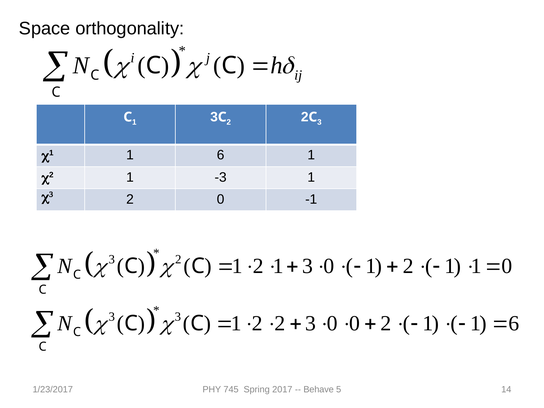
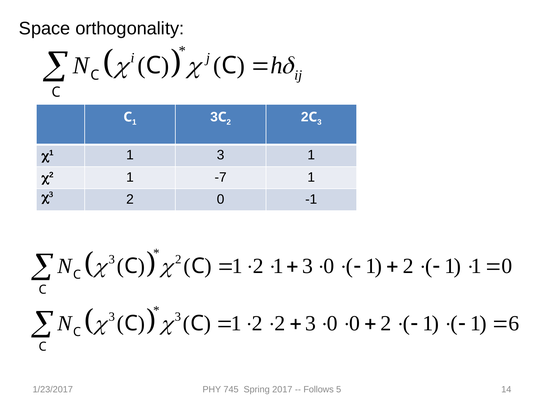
6: 6 -> 3 (221, 155)
-3: -3 -> -7 (221, 177)
Behave: Behave -> Follows (319, 390)
